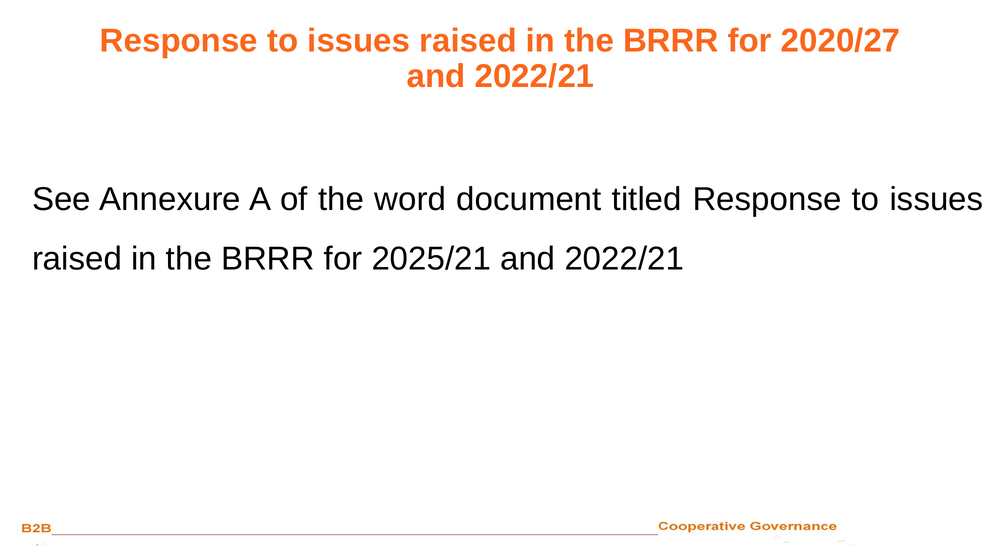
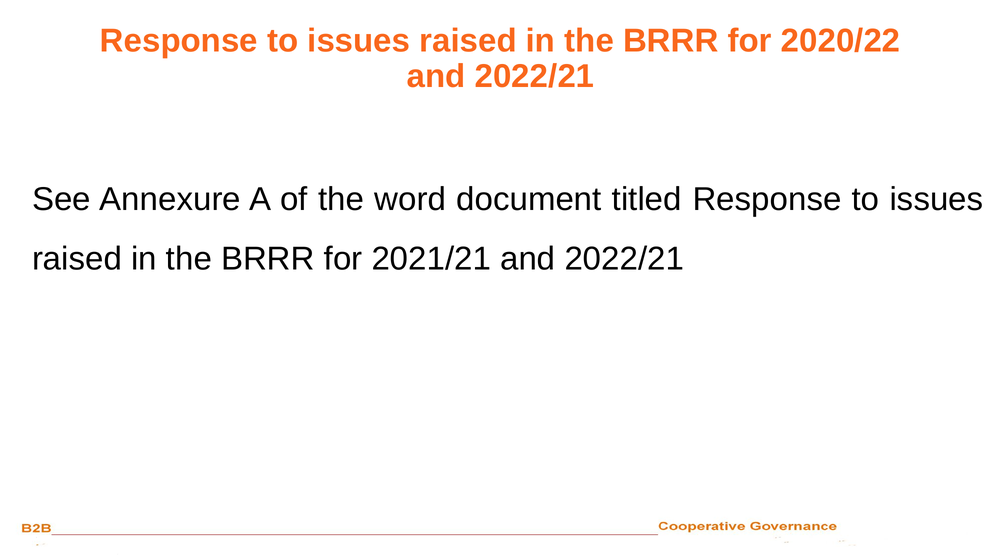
2020/27: 2020/27 -> 2020/22 (841, 41)
2025/21: 2025/21 -> 2021/21 (431, 259)
